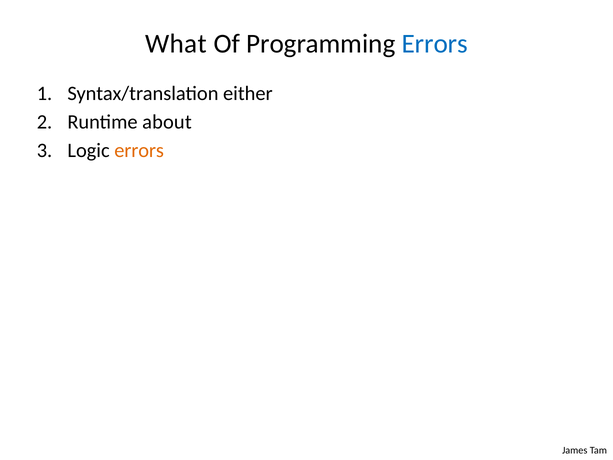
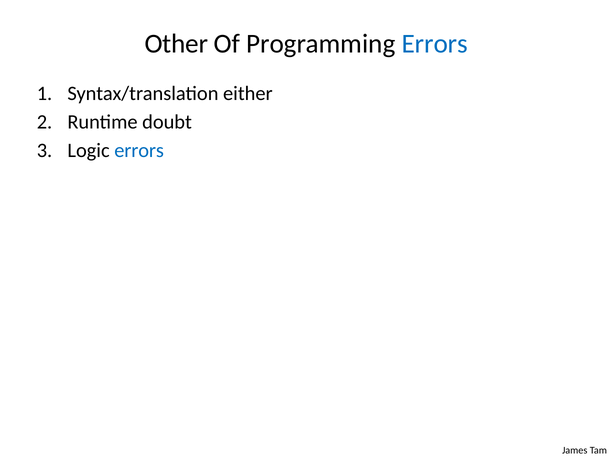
What: What -> Other (176, 44)
about: about -> doubt (167, 122)
errors colour: orange -> blue (139, 151)
